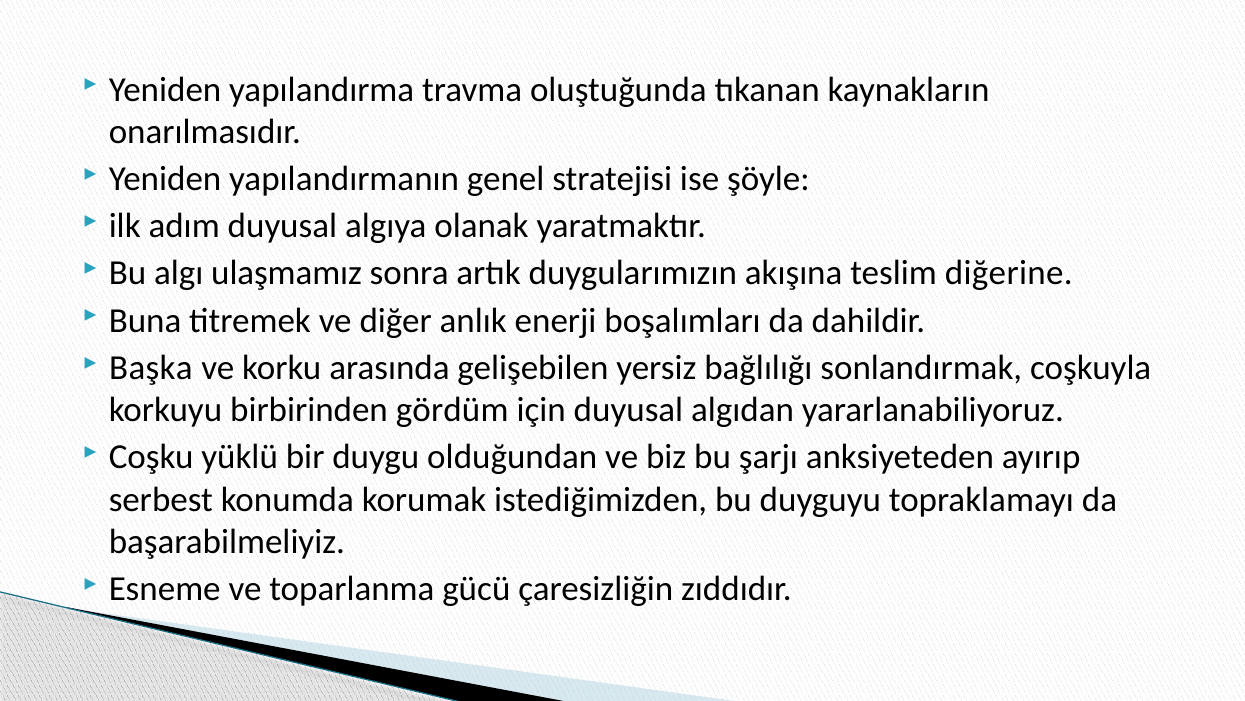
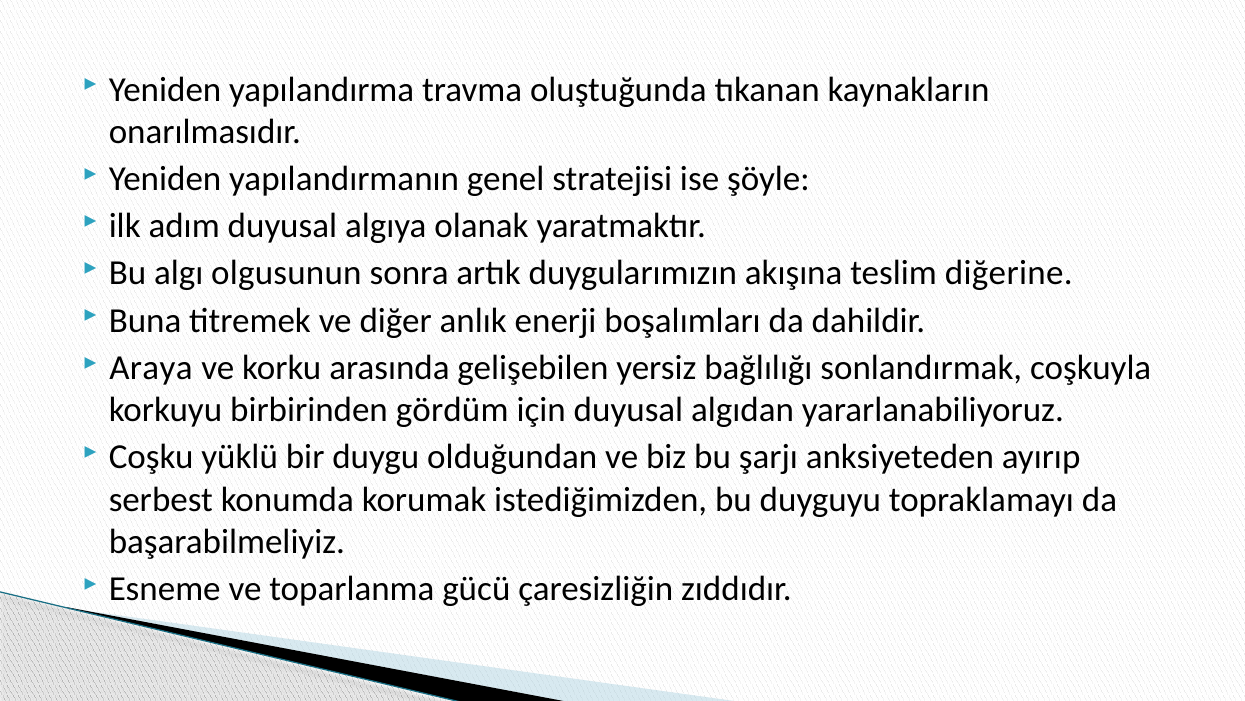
ulaşmamız: ulaşmamız -> olgusunun (286, 273)
Başka: Başka -> Araya (151, 368)
